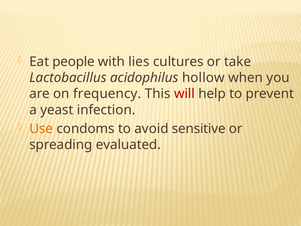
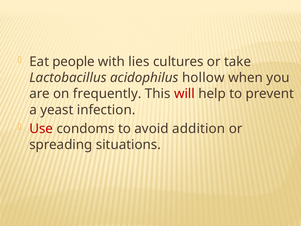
frequency: frequency -> frequently (107, 94)
Use colour: orange -> red (41, 129)
sensitive: sensitive -> addition (199, 129)
evaluated: evaluated -> situations (128, 145)
